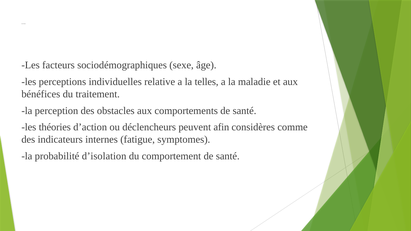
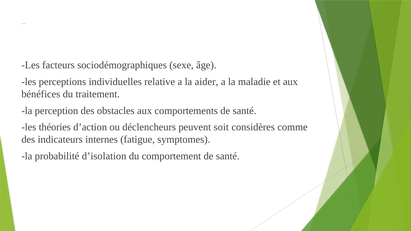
telles: telles -> aider (206, 82)
afin: afin -> soit (221, 127)
